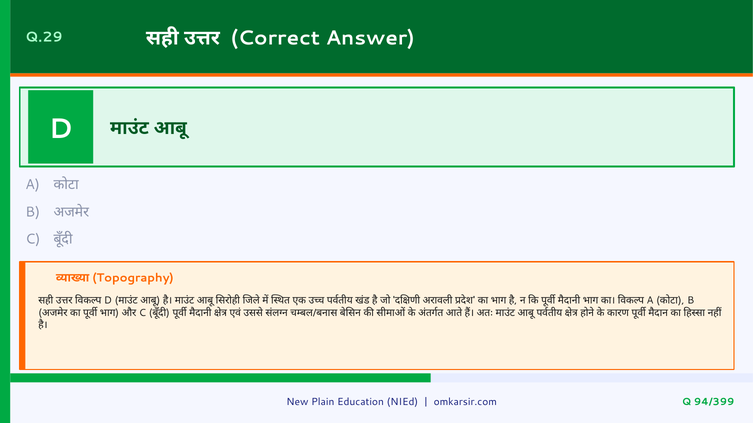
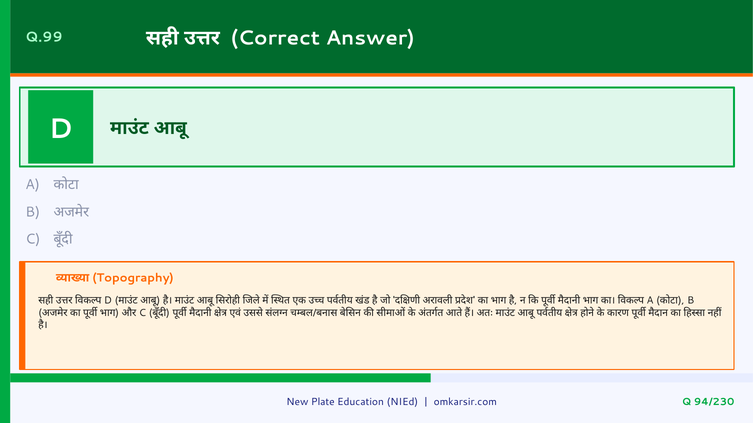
Q.29: Q.29 -> Q.99 (44, 37)
Plain: Plain -> Plate (323, 402)
94/399: 94/399 -> 94/230 (714, 402)
